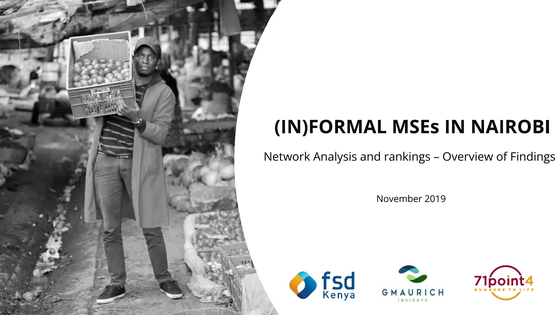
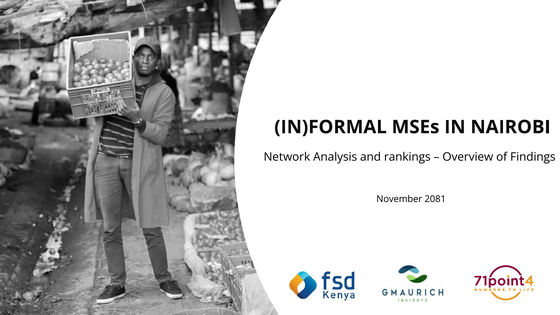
2019: 2019 -> 2081 (435, 199)
